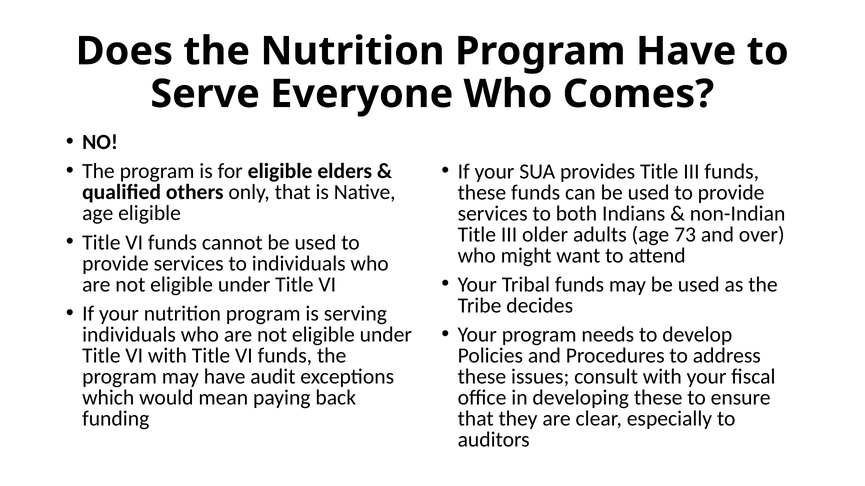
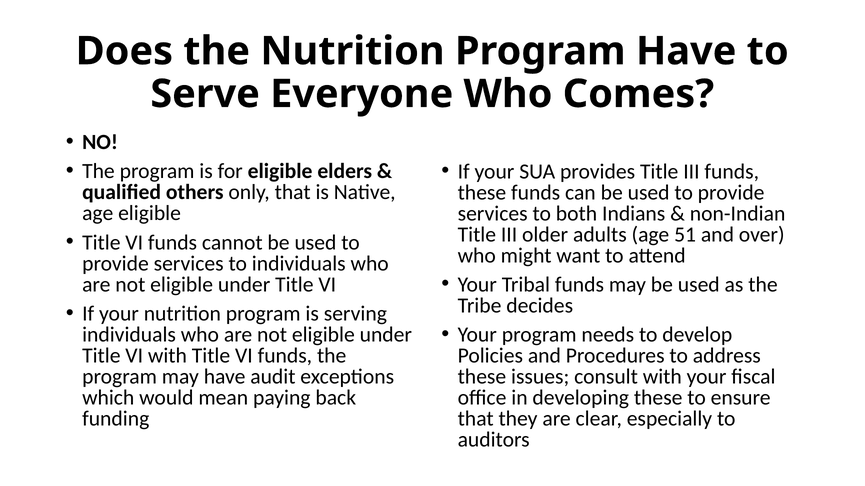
73: 73 -> 51 (685, 235)
